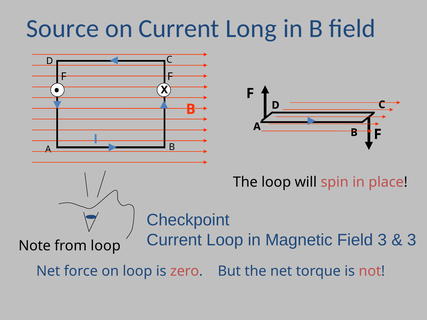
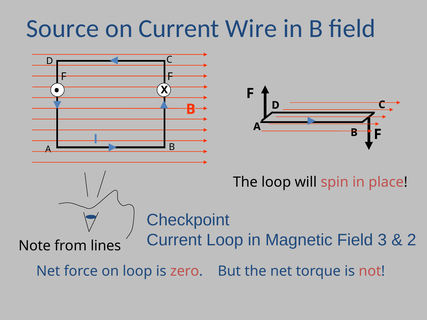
Long: Long -> Wire (251, 29)
3: 3 -> 2 (412, 240)
from loop: loop -> lines (106, 246)
